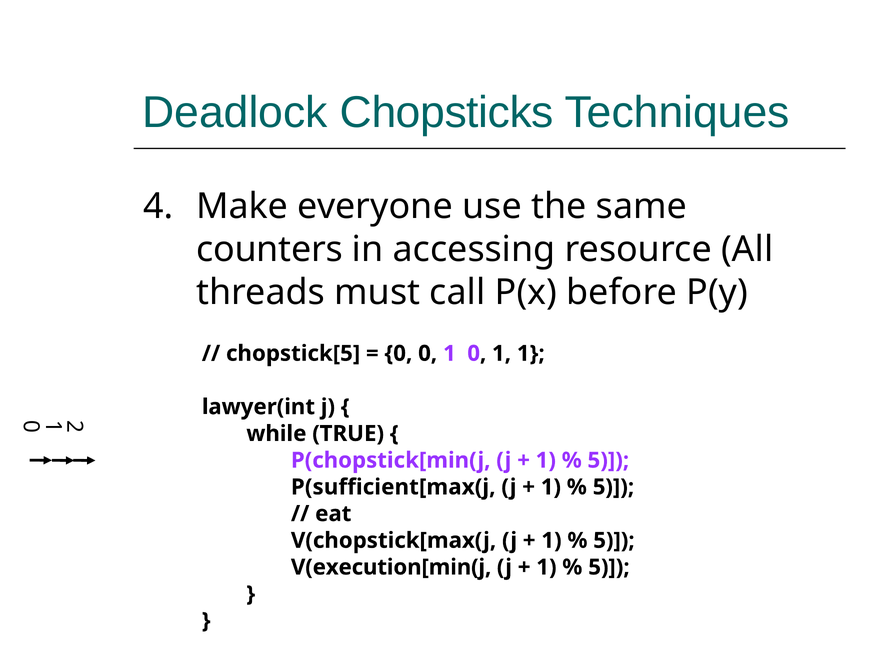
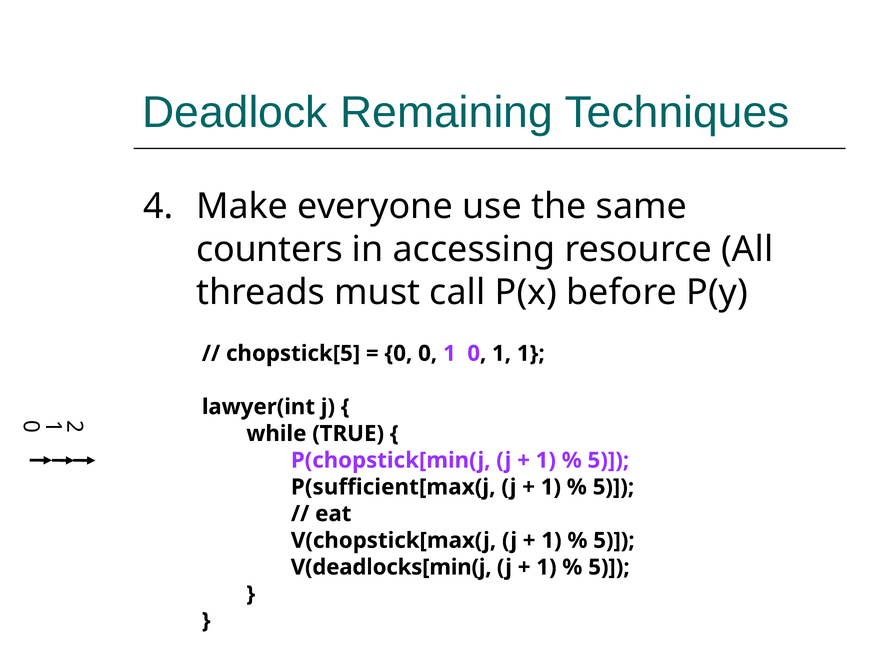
Chopsticks: Chopsticks -> Remaining (447, 113)
V(execution[min(j: V(execution[min(j -> V(deadlocks[min(j (391, 567)
